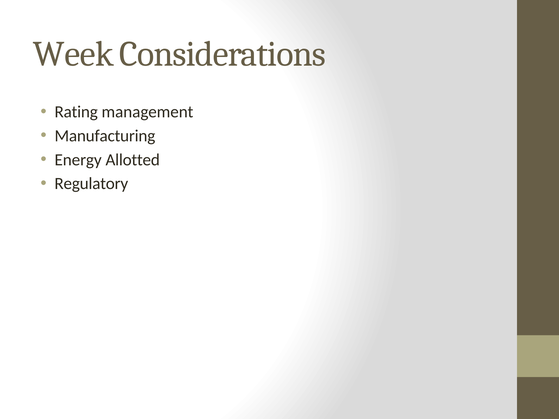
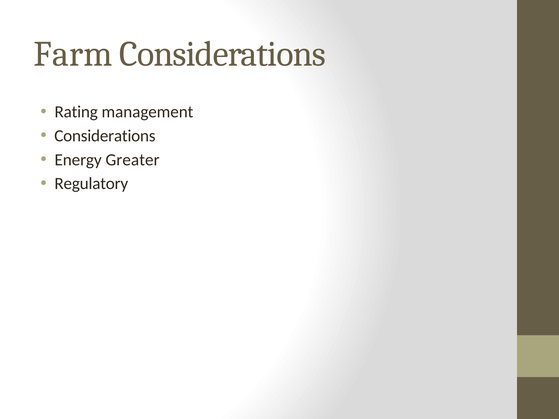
Week: Week -> Farm (73, 54)
Manufacturing: Manufacturing -> Considerations (105, 136)
Allotted: Allotted -> Greater (133, 160)
